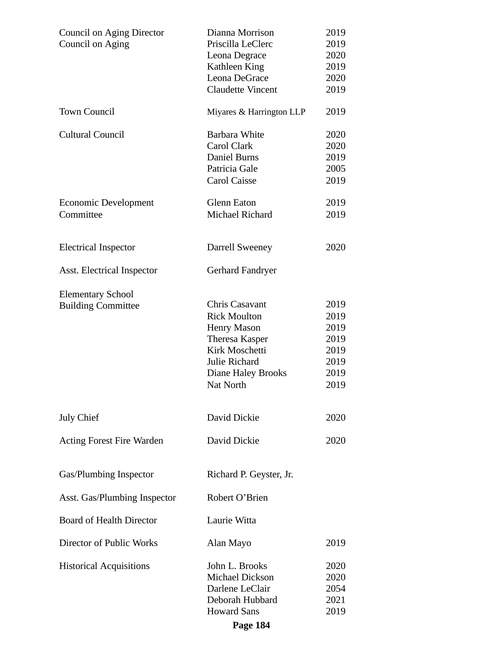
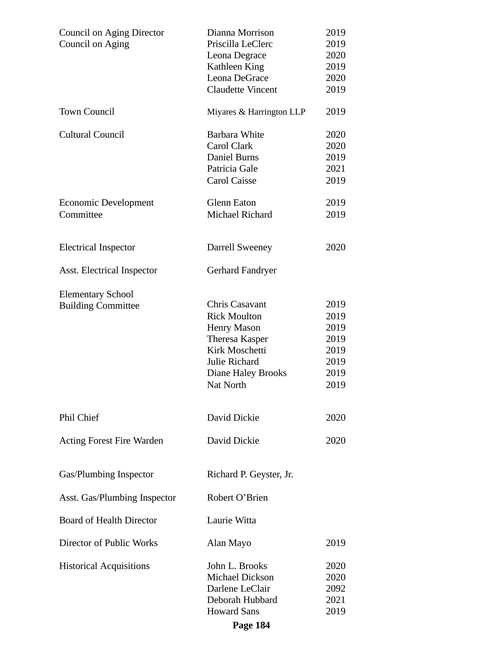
Gale 2005: 2005 -> 2021 (336, 168)
July: July -> Phil (67, 417)
2054: 2054 -> 2092 (336, 588)
